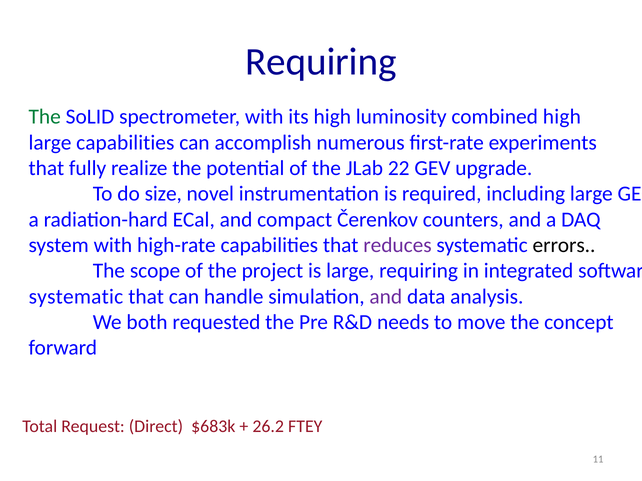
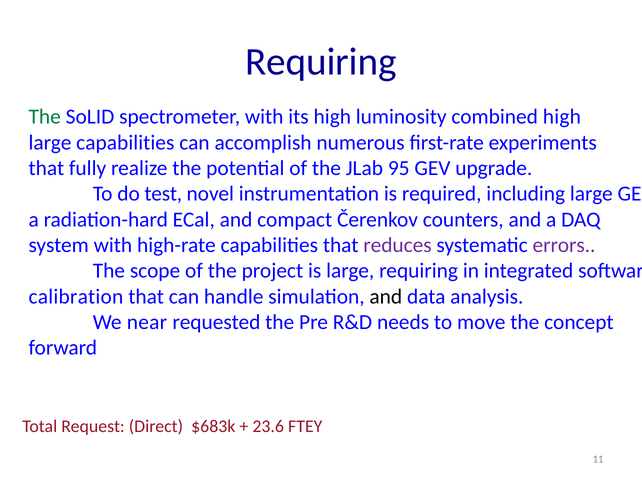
22: 22 -> 95 (399, 168)
size: size -> test (163, 194)
errors colour: black -> purple (564, 245)
systematic: systematic -> calibration (76, 297)
and colour: purple -> black (386, 297)
both: both -> near (147, 322)
26.2: 26.2 -> 23.6 (268, 427)
